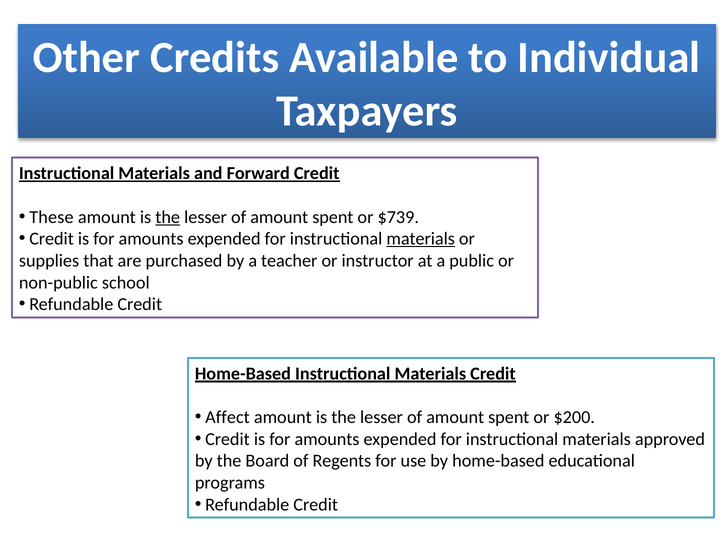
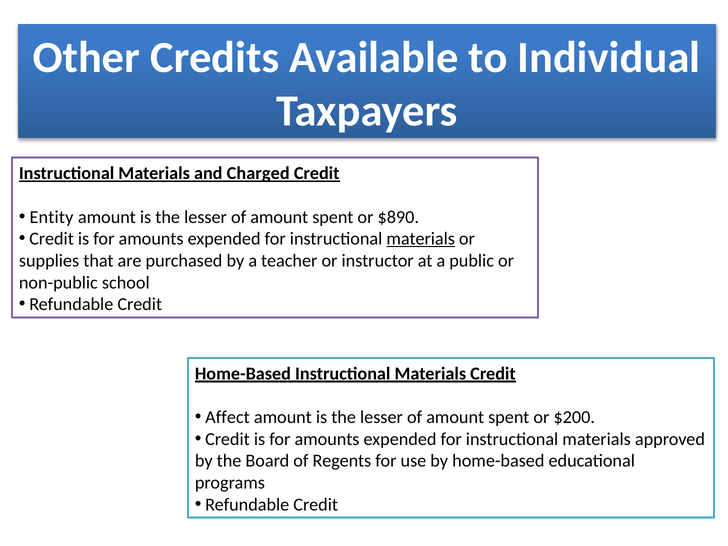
Forward: Forward -> Charged (258, 173)
These: These -> Entity (51, 217)
the underline: present -> none (168, 217)
$739: $739 -> $890 (398, 217)
